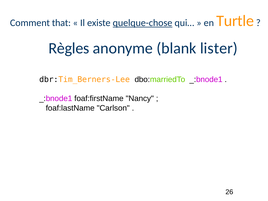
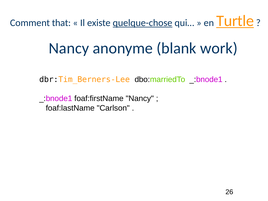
Turtle underline: none -> present (235, 21)
Règles: Règles -> Nancy (69, 48)
lister: lister -> work (219, 48)
